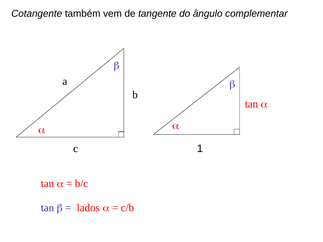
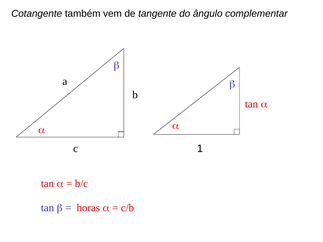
lados: lados -> horas (88, 208)
